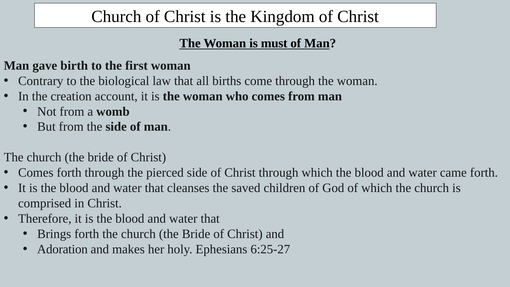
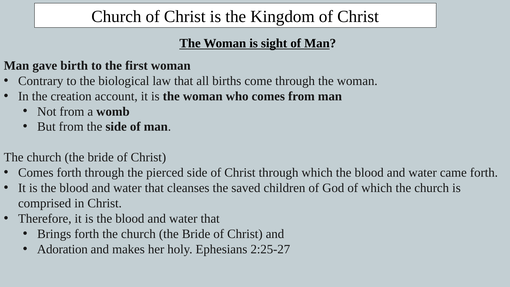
must: must -> sight (274, 43)
6:25-27: 6:25-27 -> 2:25-27 (270, 249)
